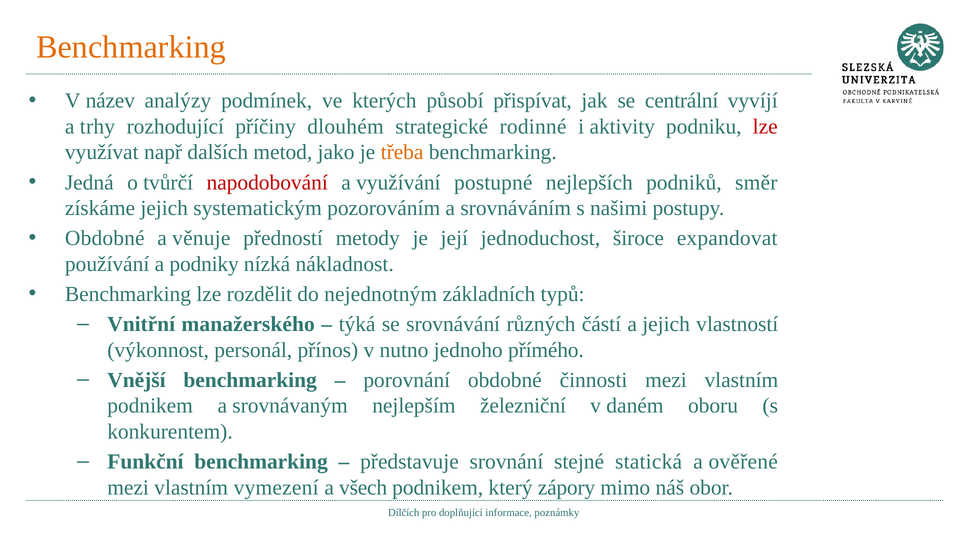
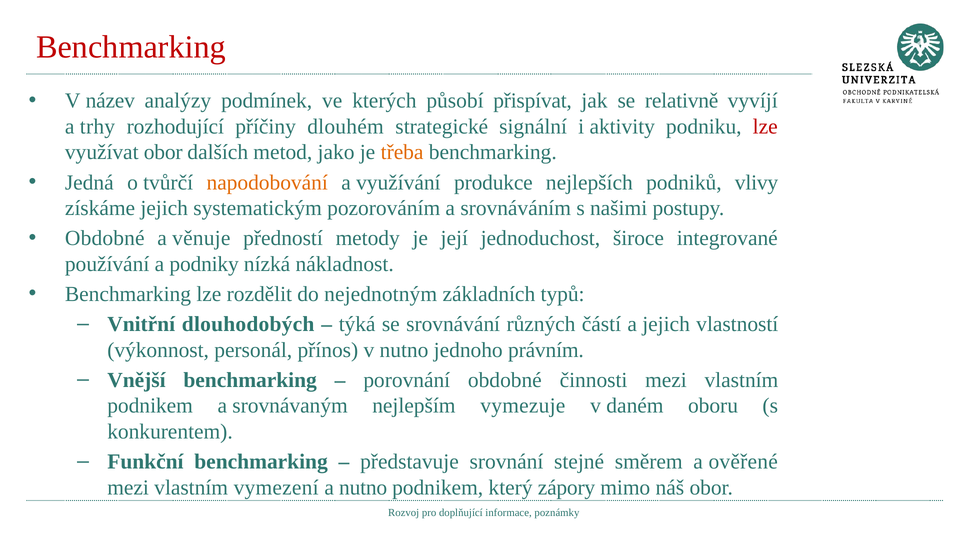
Benchmarking colour: orange -> red (131, 47)
centrální: centrální -> relativně (682, 101)
rodinné: rodinné -> signální (533, 127)
využívat např: např -> obor (163, 153)
napodobování colour: red -> orange (267, 183)
postupné: postupné -> produkce (493, 183)
směr: směr -> vlivy (757, 183)
expandovat: expandovat -> integrované (727, 239)
manažerského: manažerského -> dlouhodobých (248, 325)
přímého: přímého -> právním (546, 350)
železniční: železniční -> vymezuje (523, 406)
statická: statická -> směrem (649, 462)
a všech: všech -> nutno (363, 488)
Dílčích: Dílčích -> Rozvoj (404, 513)
